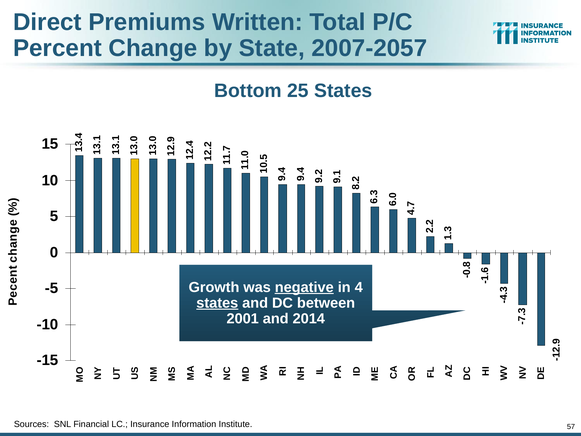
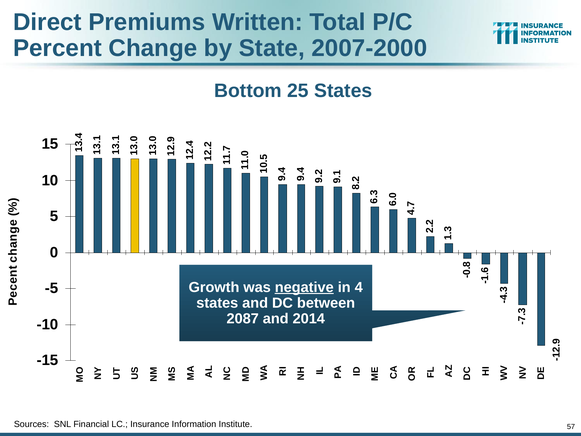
2007-2057: 2007-2057 -> 2007-2000 (369, 48)
states underline: present -> none (217, 303)
2001: 2001 -> 2087 (243, 318)
